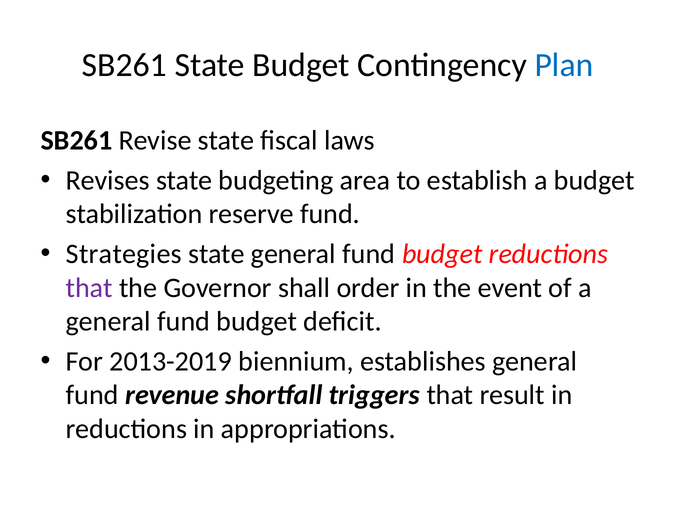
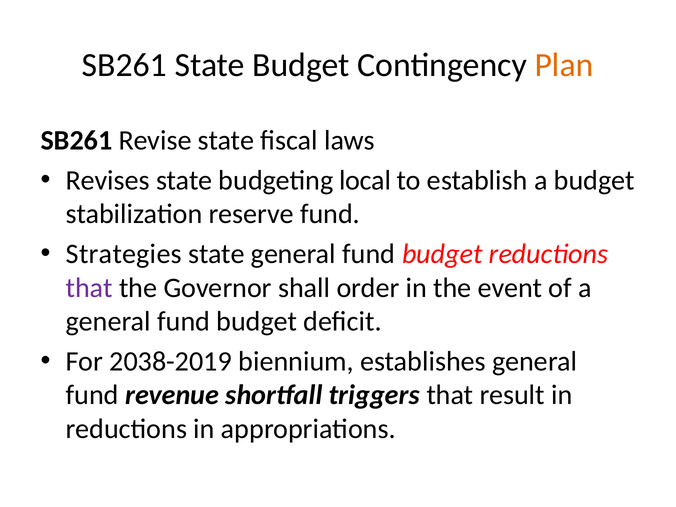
Plan colour: blue -> orange (564, 65)
area: area -> local (365, 180)
2013-2019: 2013-2019 -> 2038-2019 (171, 361)
